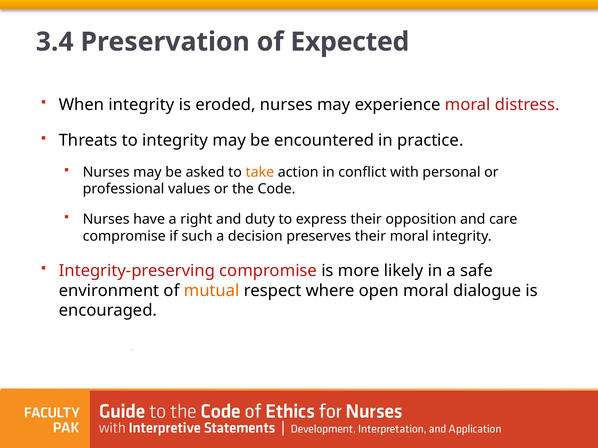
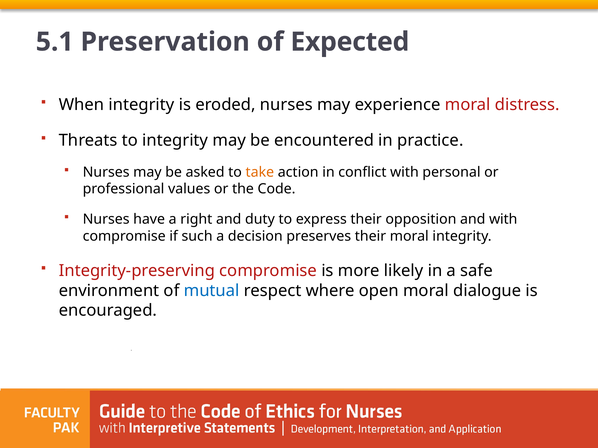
3.4: 3.4 -> 5.1 (55, 42)
and care: care -> with (503, 219)
mutual colour: orange -> blue (212, 291)
